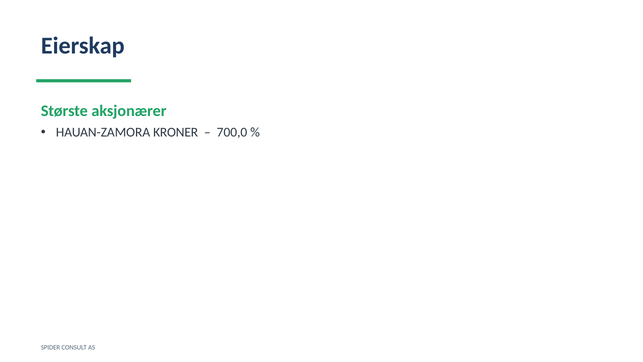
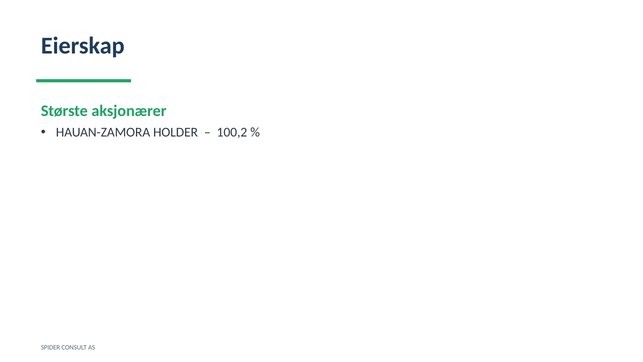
KRONER: KRONER -> HOLDER (176, 132)
700,0: 700,0 -> 100,2 (232, 132)
